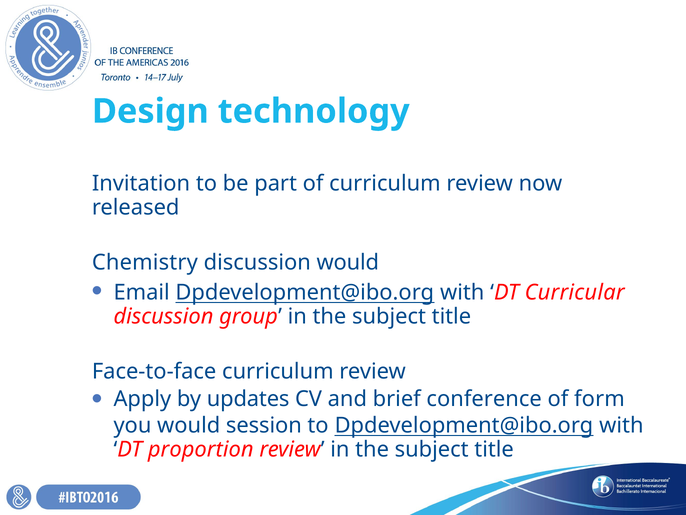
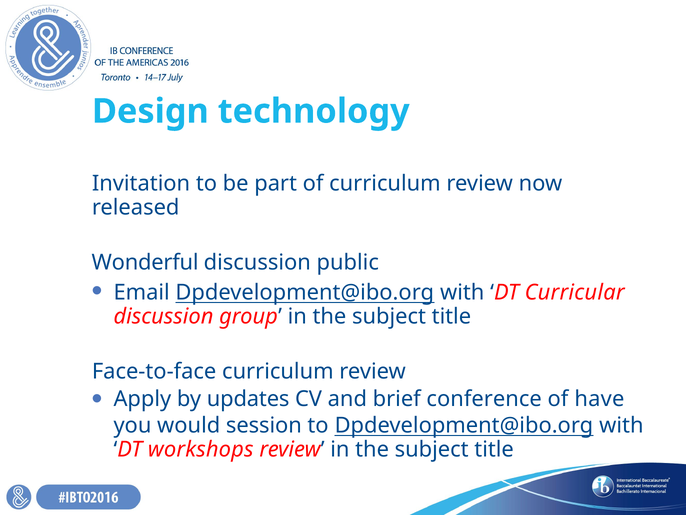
Chemistry: Chemistry -> Wonderful (145, 262)
discussion would: would -> public (348, 262)
form: form -> have (599, 399)
proportion: proportion -> workshops (201, 449)
